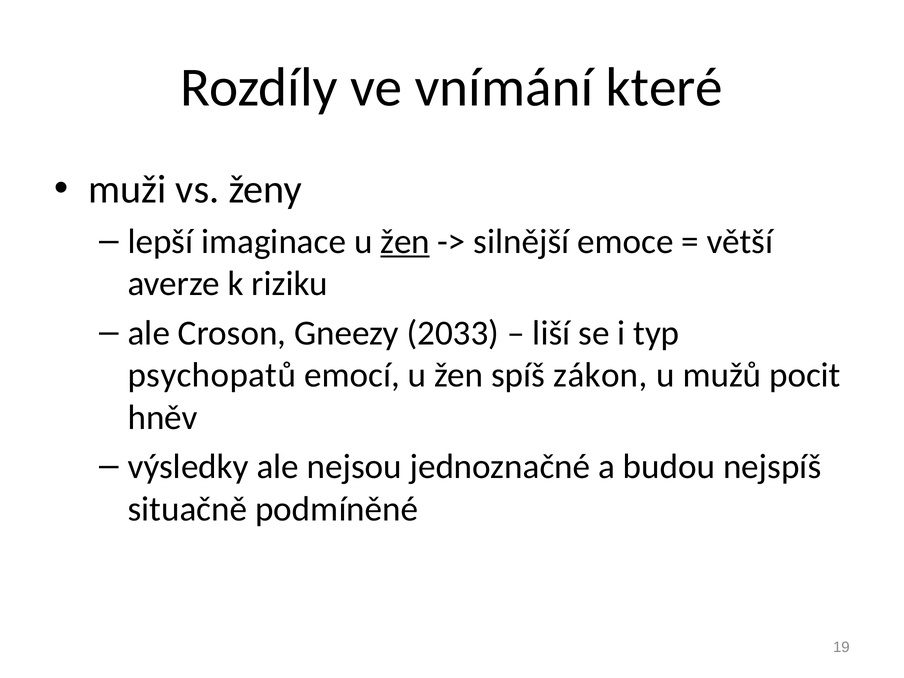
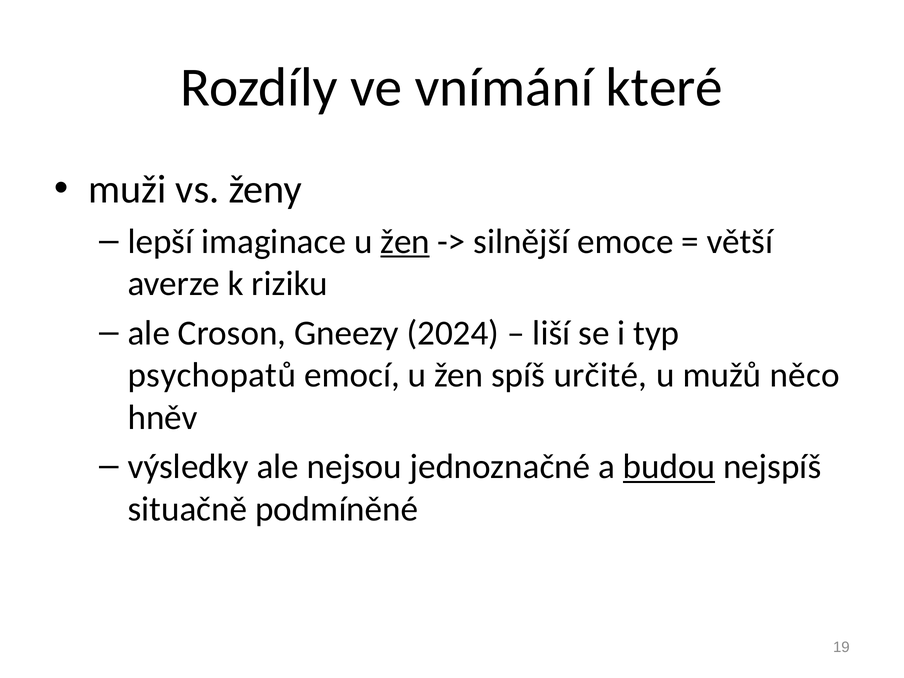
2033: 2033 -> 2024 (453, 333)
zákon: zákon -> určité (600, 375)
pocit: pocit -> něco (805, 375)
budou underline: none -> present (669, 467)
